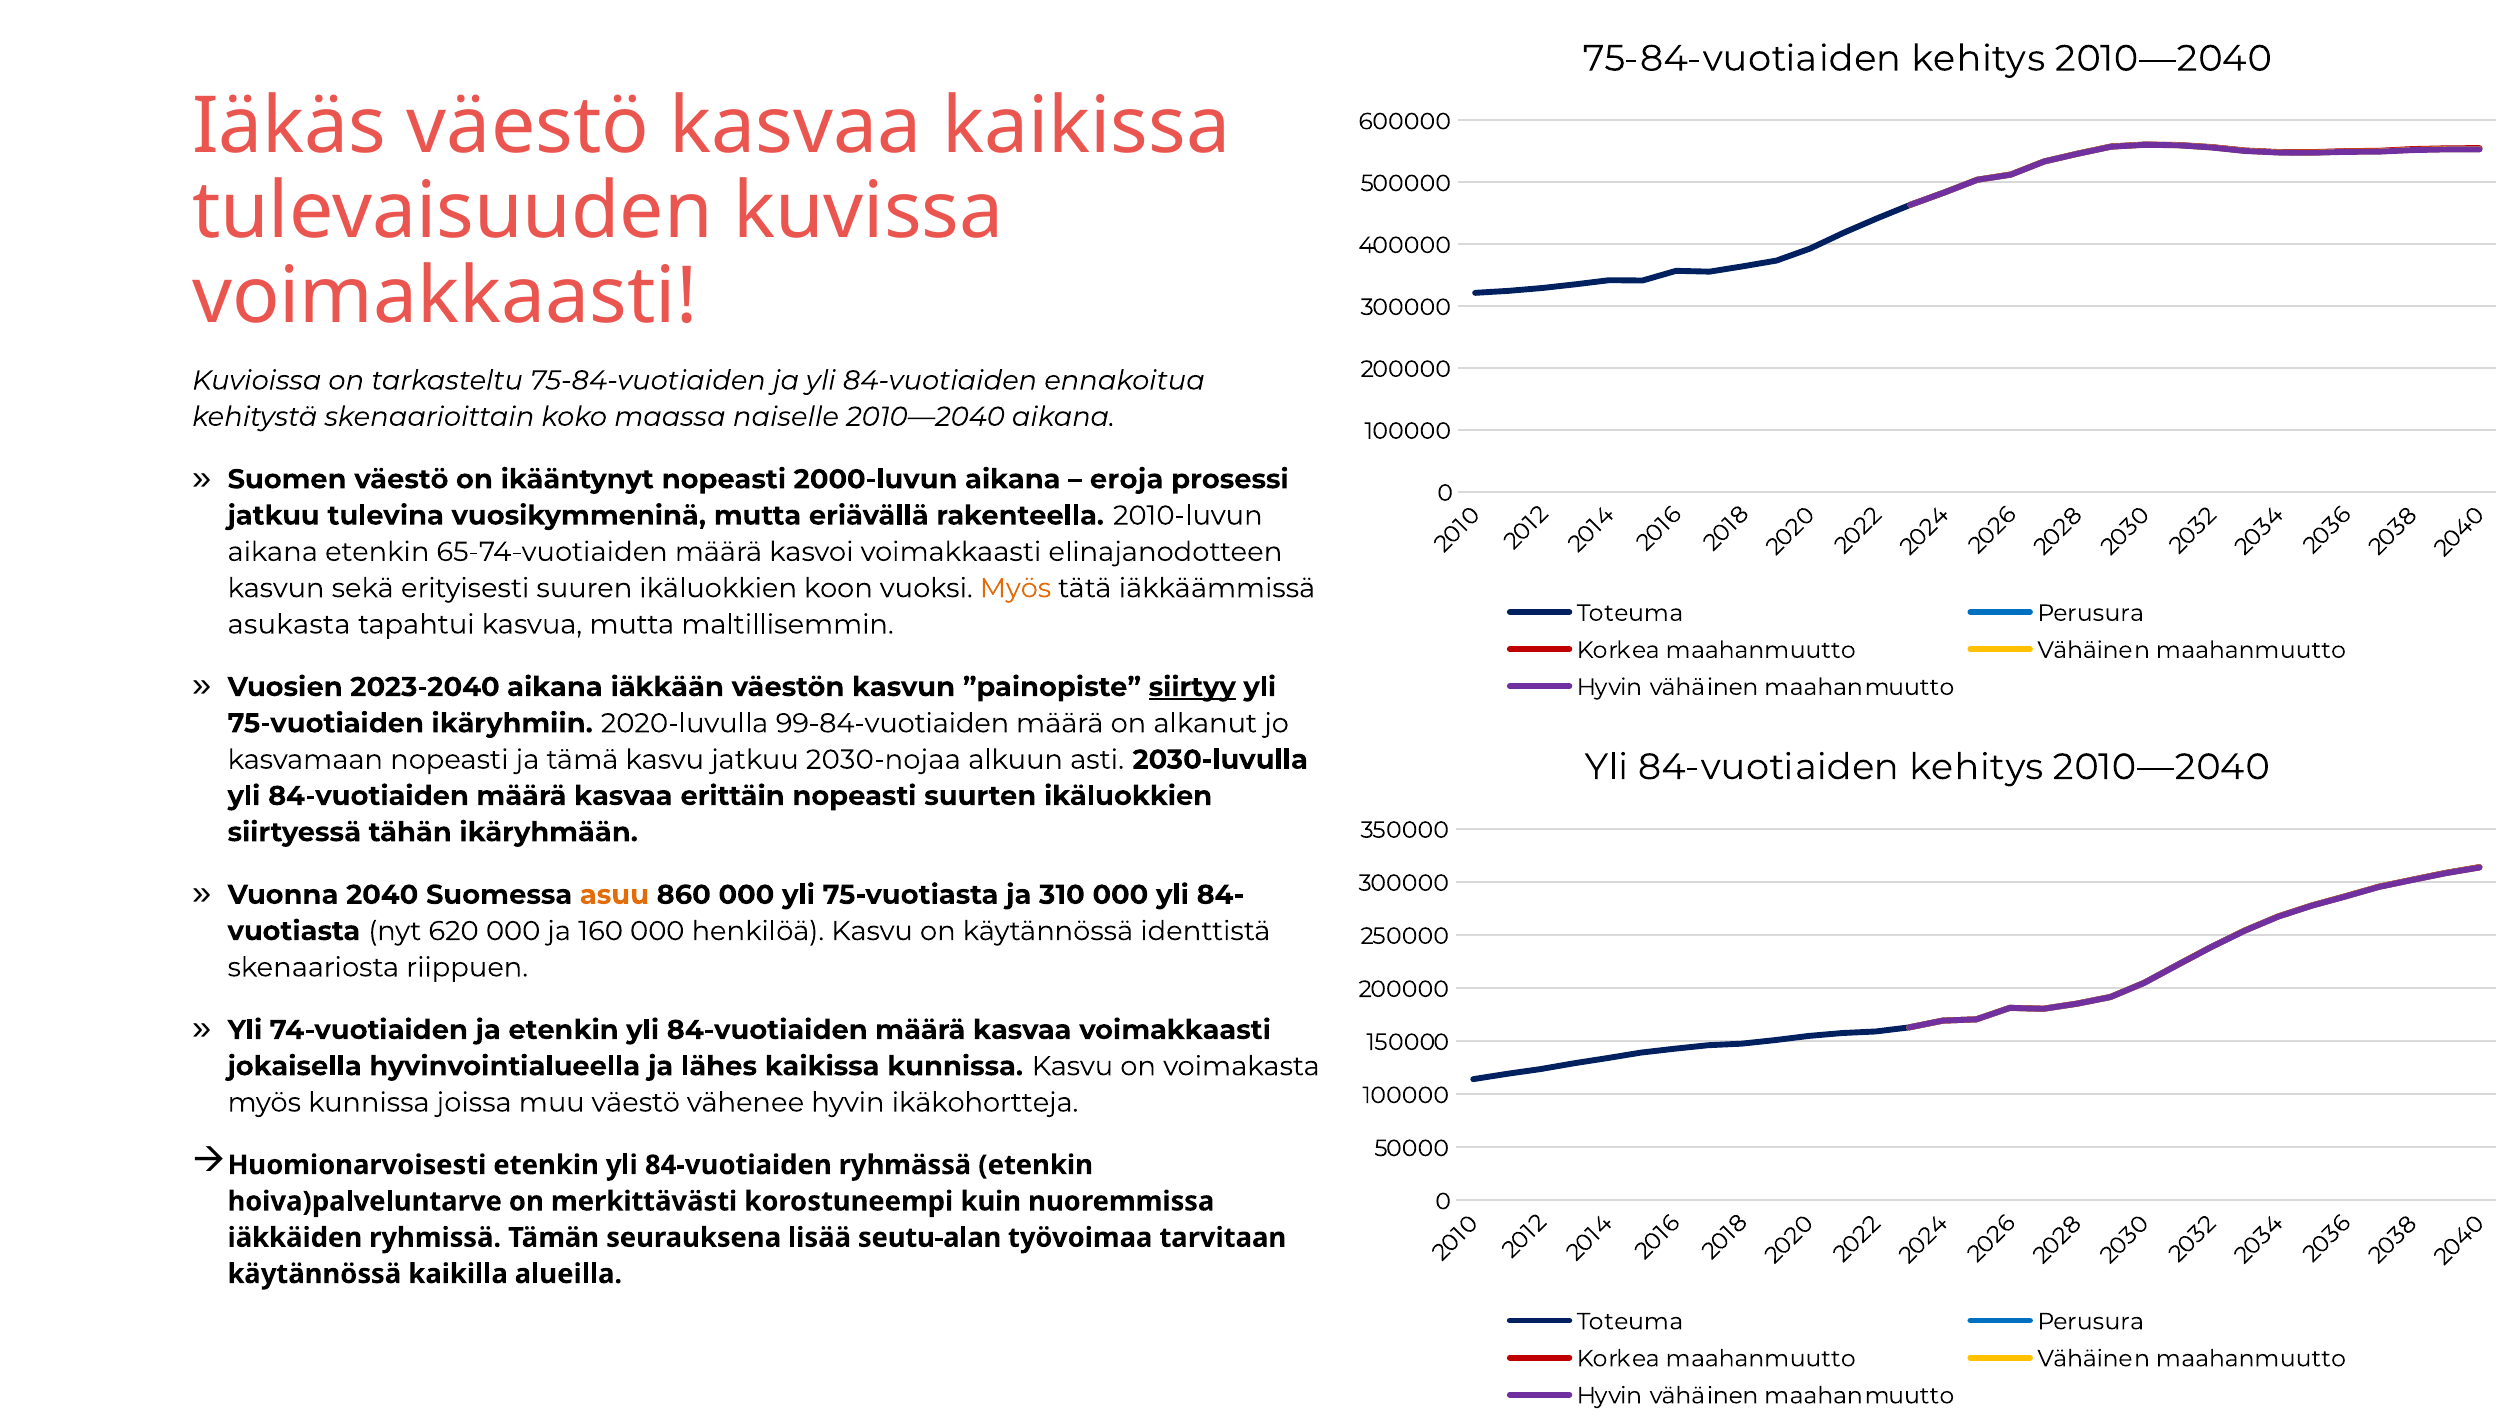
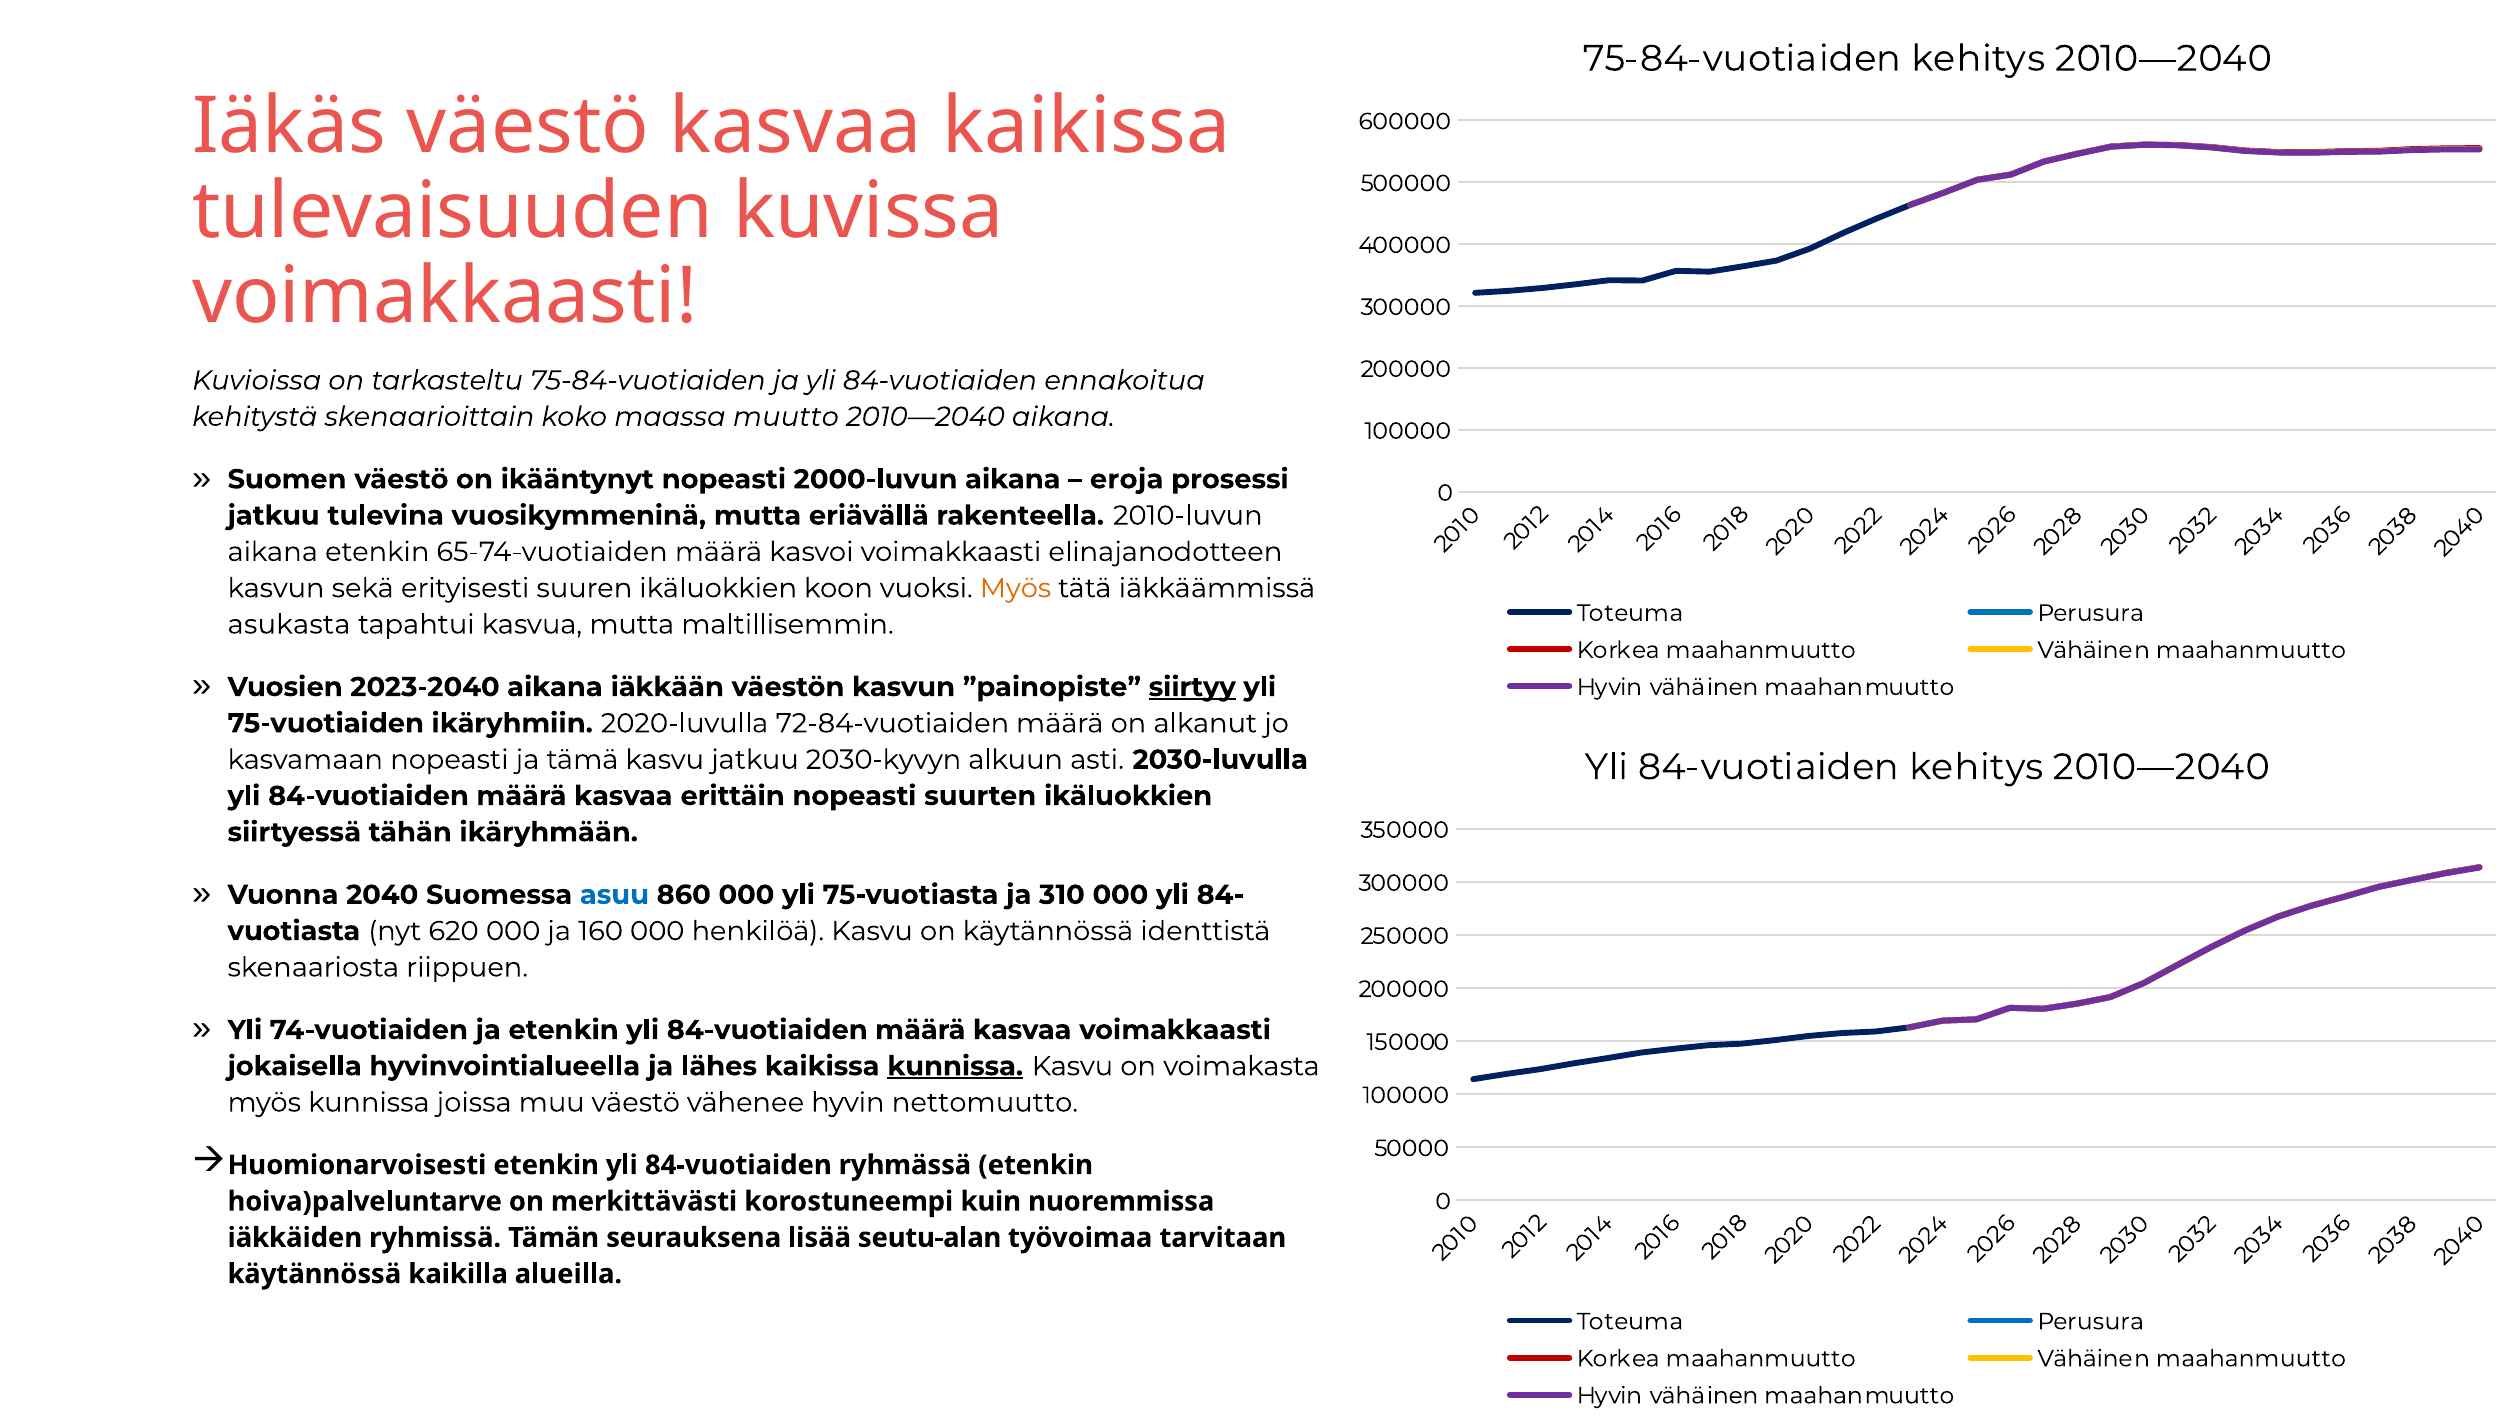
naiselle: naiselle -> muutto (786, 417)
99-84-vuotiaiden: 99-84-vuotiaiden -> 72-84-vuotiaiden (892, 724)
2030-nojaa: 2030-nojaa -> 2030-kyvyn (884, 760)
asuu colour: orange -> blue (614, 895)
kunnissa underline: none -> present (955, 1067)
ikäkohortteja: ikäkohortteja -> nettomuutto (985, 1103)
